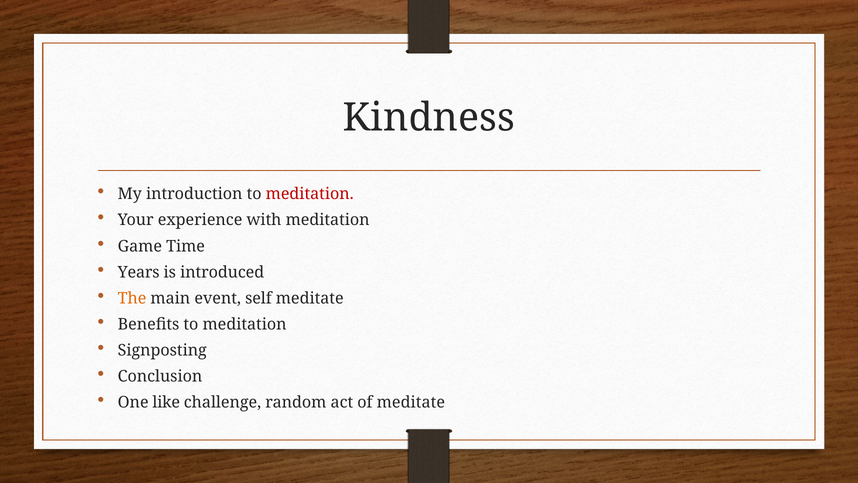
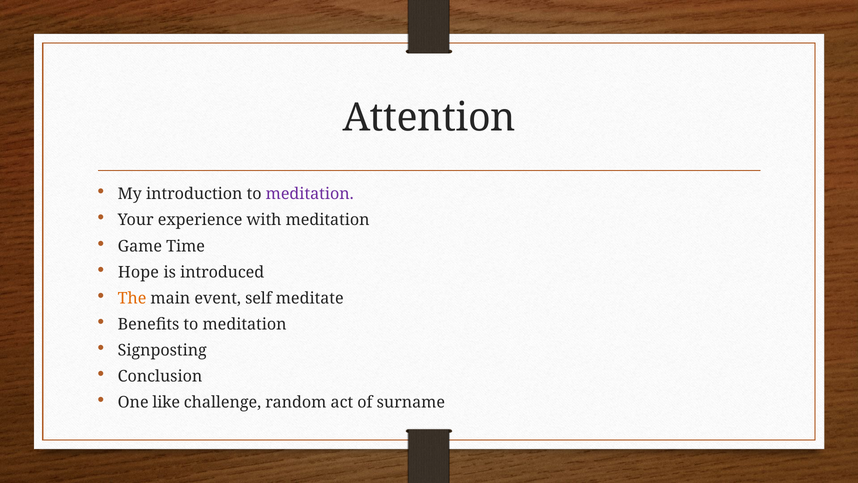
Kindness: Kindness -> Attention (429, 118)
meditation colour: red -> purple (310, 194)
Years: Years -> Hope (138, 272)
of meditate: meditate -> surname (411, 402)
